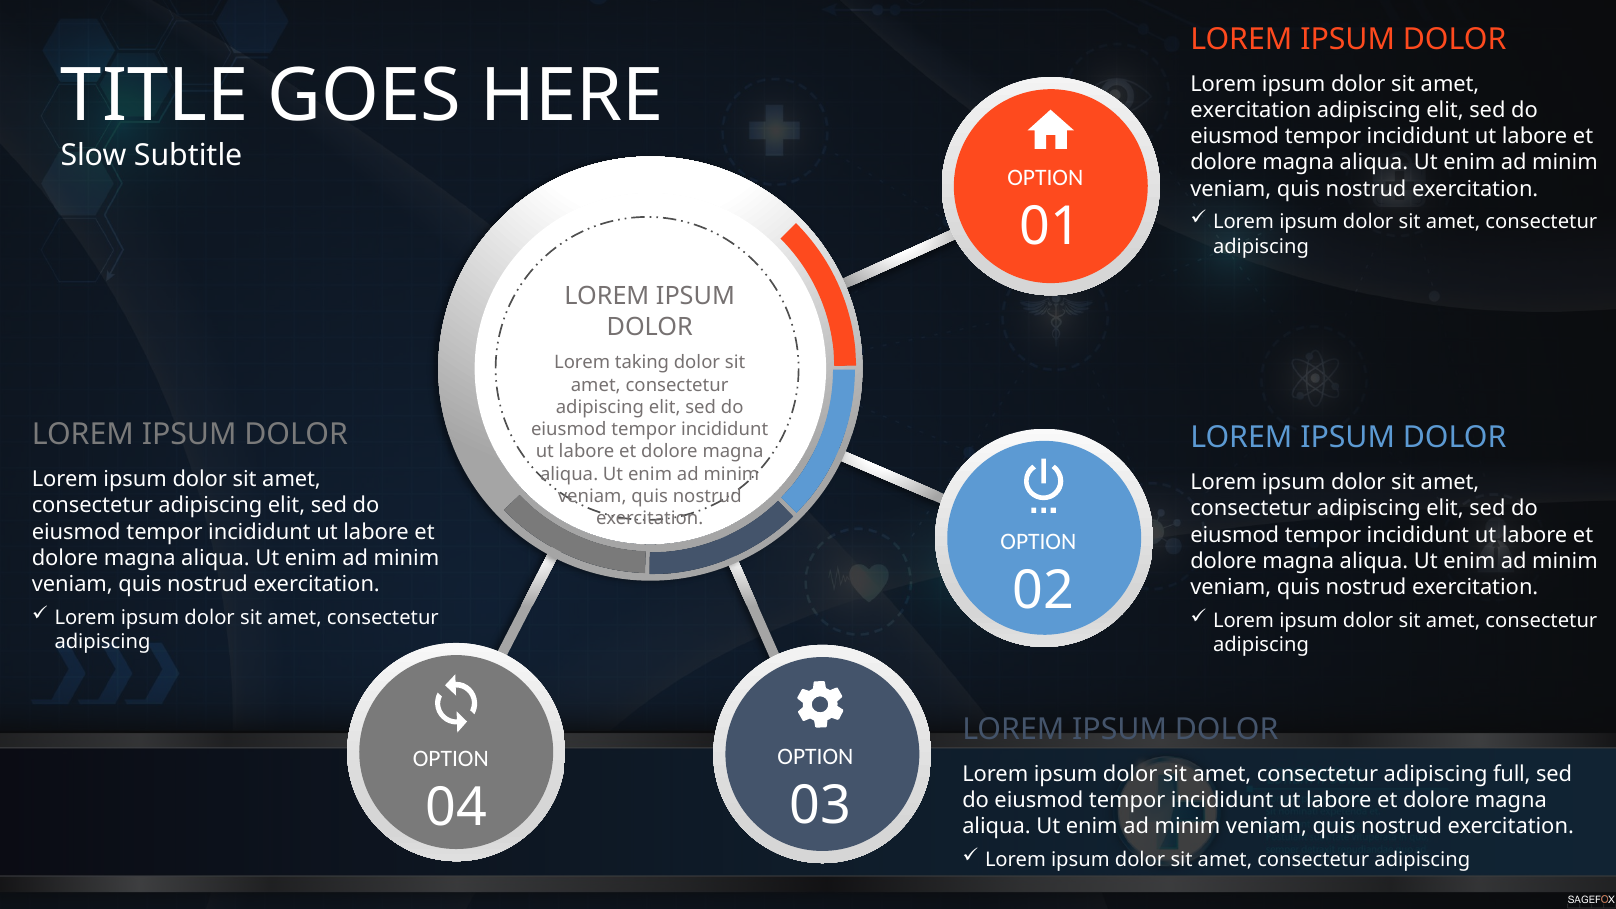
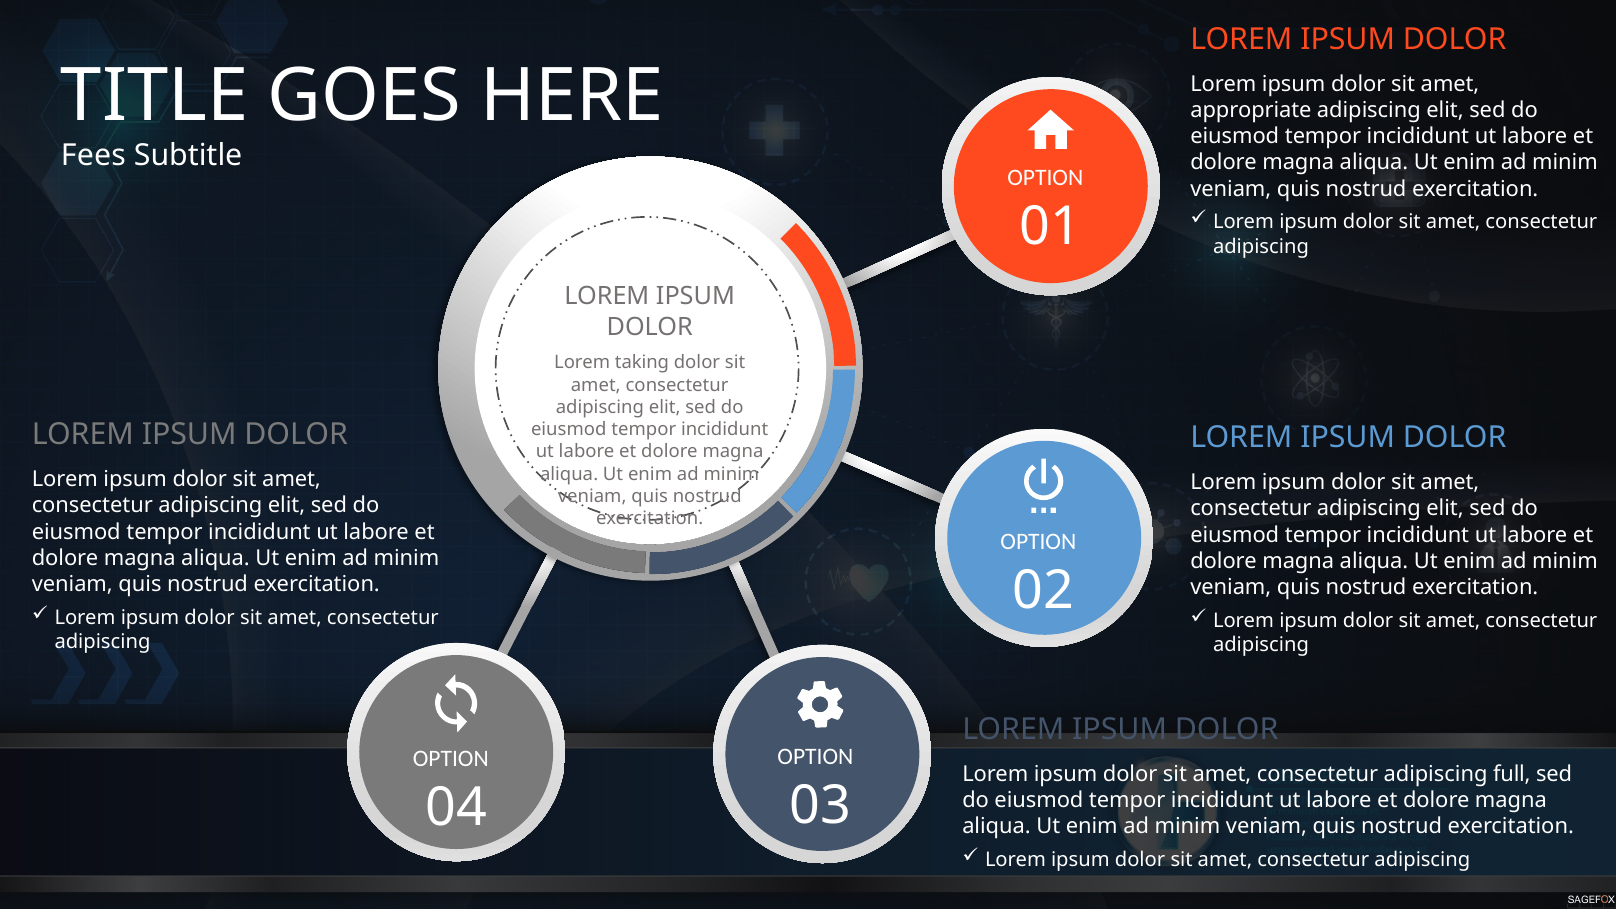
exercitation: exercitation -> appropriate (1251, 110)
Slow: Slow -> Fees (93, 155)
